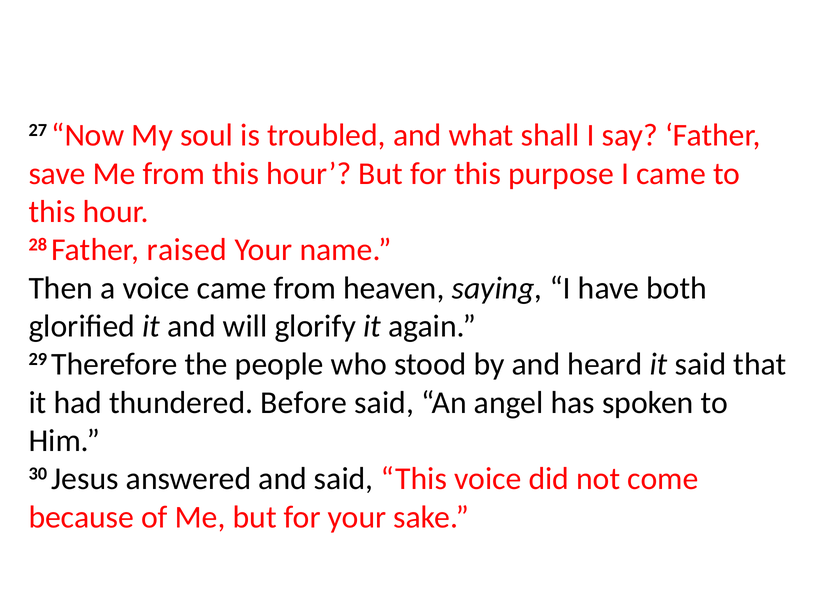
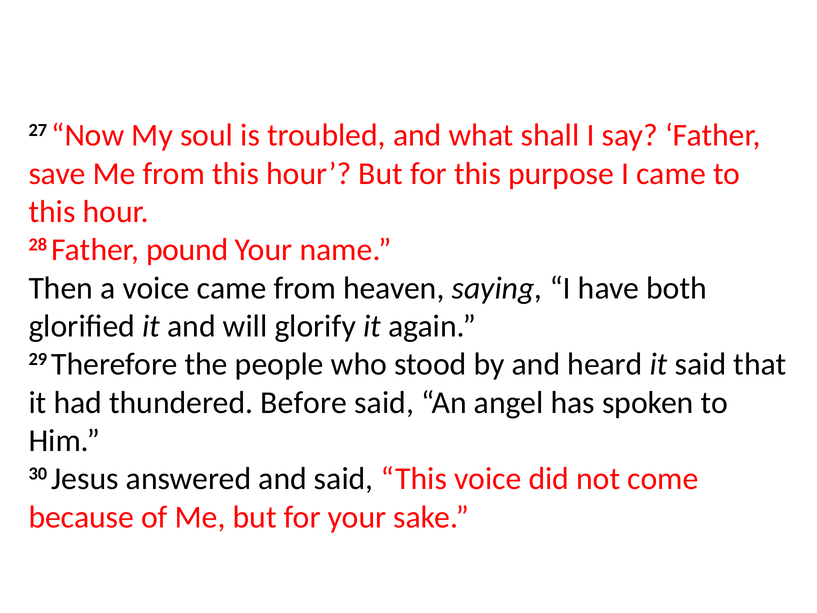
raised: raised -> pound (187, 250)
